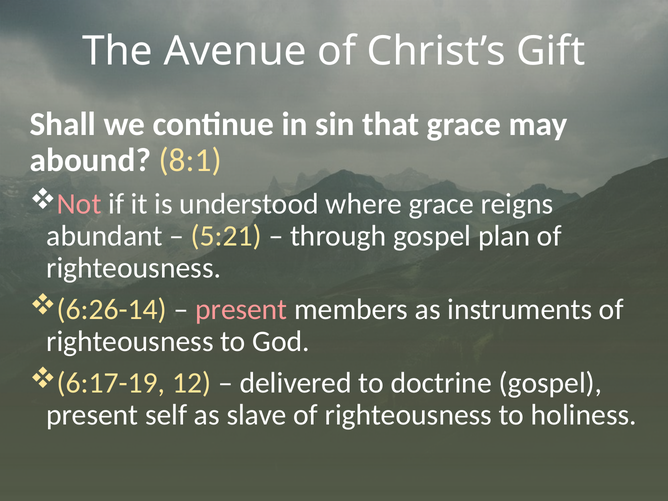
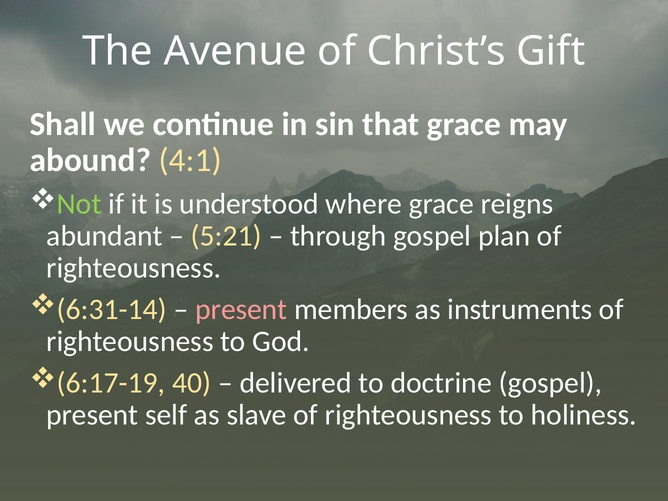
8:1: 8:1 -> 4:1 (190, 160)
Not colour: pink -> light green (79, 204)
6:26-14: 6:26-14 -> 6:31-14 (112, 309)
12: 12 -> 40 (192, 383)
